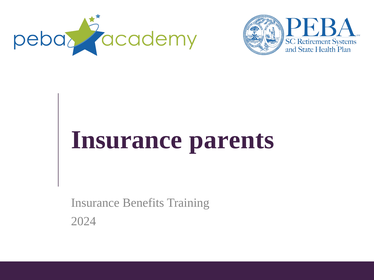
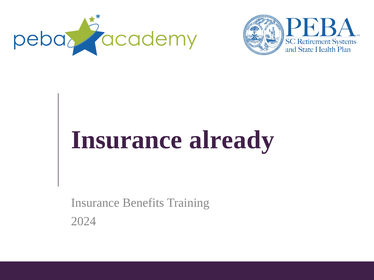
parents: parents -> already (232, 140)
